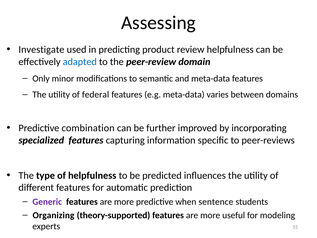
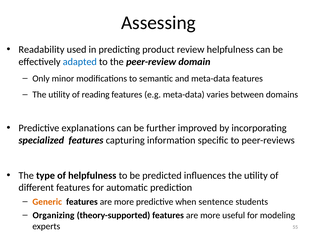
Investigate: Investigate -> Readability (42, 50)
federal: federal -> reading (96, 95)
combination: combination -> explanations (88, 128)
Generic colour: purple -> orange (47, 201)
